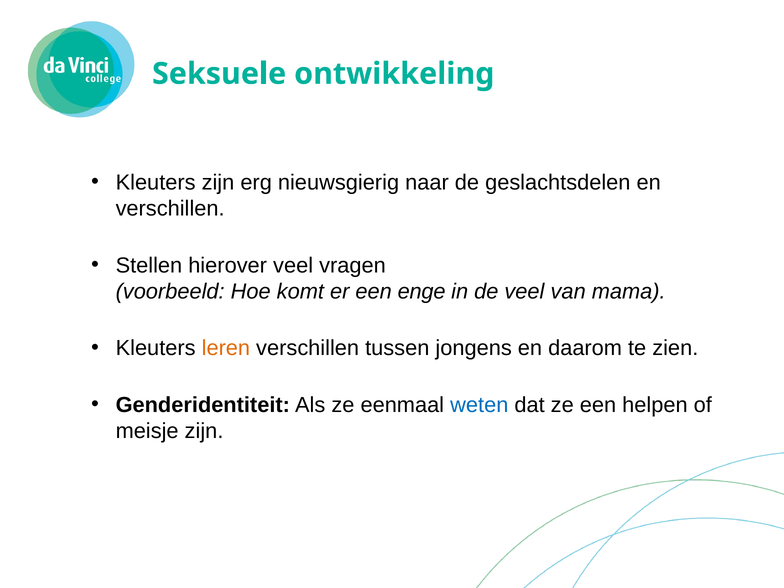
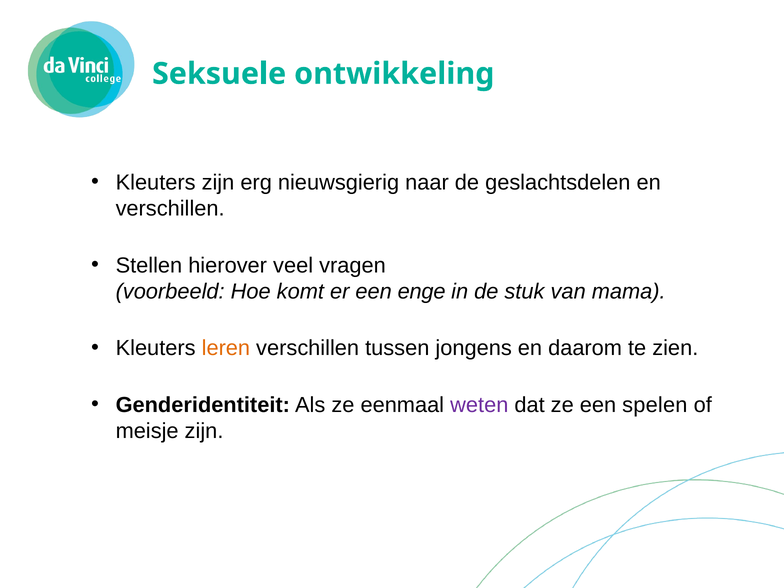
de veel: veel -> stuk (524, 292)
weten colour: blue -> purple (479, 405)
helpen: helpen -> spelen (655, 405)
